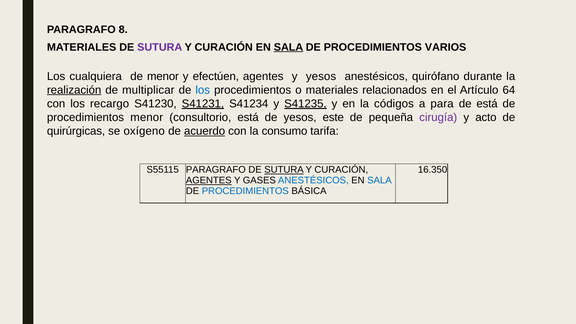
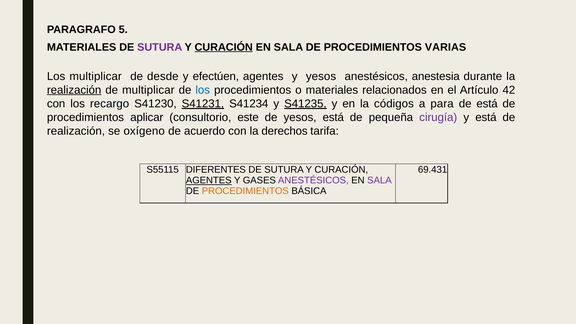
8: 8 -> 5 (123, 30)
CURACIÓN underline: none -> present (224, 47)
SALA underline: present -> none (289, 47)
VARIOS: VARIOS -> VARIAS (446, 47)
Los cualquiera: cualquiera -> multiplicar (96, 76)
de menor: menor -> desde (163, 76)
quirófano: quirófano -> anestesia (436, 76)
64: 64 -> 42 (509, 90)
procedimientos menor: menor -> aplicar (147, 117)
consultorio está: está -> este (248, 117)
yesos este: este -> está (333, 117)
y acto: acto -> está (486, 117)
quirúrgicas: quirúrgicas -> realización (76, 131)
acuerdo underline: present -> none (205, 131)
consumo: consumo -> derechos (285, 131)
S55115 PARAGRAFO: PARAGRAFO -> DIFERENTES (216, 170)
SUTURA underline: present -> none (284, 170)
16.350: 16.350 -> 69.431 (433, 170)
ANESTÉSICOS colour: blue -> purple (313, 180)
SALA colour: blue -> purple (379, 180)
PROCEDIMIENTOS colour: blue -> orange (245, 191)
